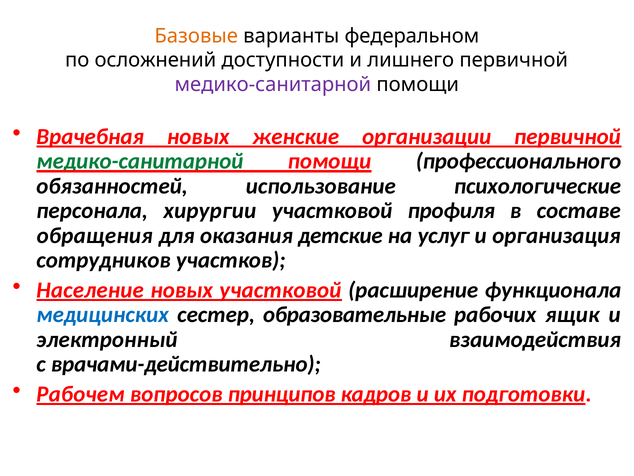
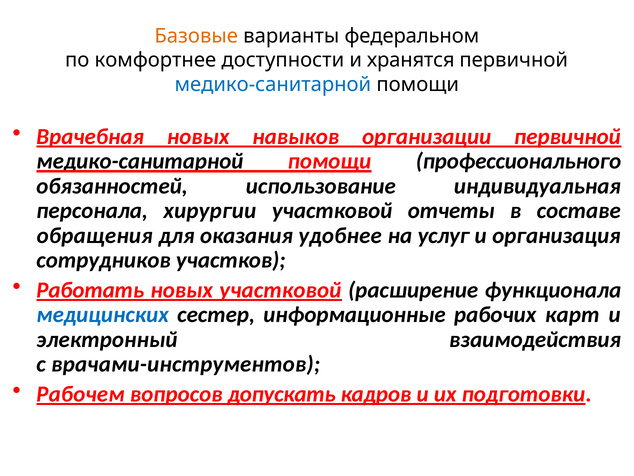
осложнений: осложнений -> комфортнее (155, 60)
лишнего: лишнего -> хранятся (411, 60)
медико-санитарной colour: purple -> blue (273, 84)
женские: женские -> навыков (296, 136)
медико-санитарной colour: green -> black (140, 161)
психологические: психологические -> индивидуальная (537, 186)
профиля: профиля -> отчеты (451, 211)
детские: детские -> удобнее (340, 235)
Население: Население -> Работать (90, 290)
образовательные: образовательные -> информационные (355, 314)
ящик: ящик -> карт (572, 314)
врачами-действительно: врачами-действительно -> врачами-инструментов (186, 364)
принципов: принципов -> допускать (282, 394)
